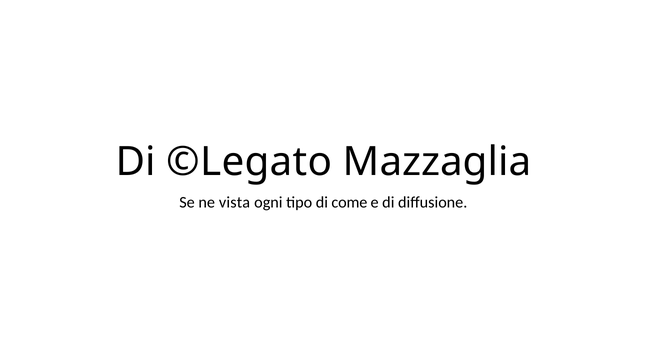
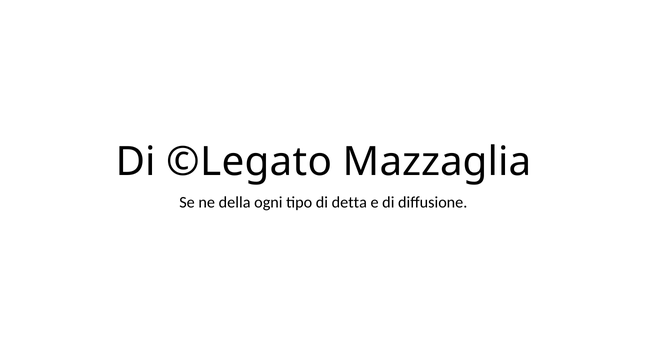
vista: vista -> della (235, 202)
come: come -> detta (349, 202)
